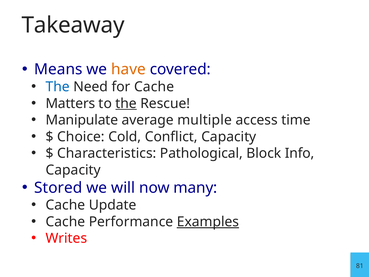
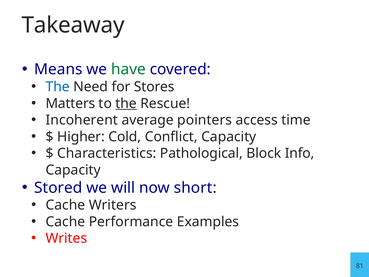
have colour: orange -> green (128, 69)
for Cache: Cache -> Stores (154, 87)
Manipulate: Manipulate -> Incoherent (82, 120)
multiple: multiple -> pointers (205, 120)
Choice: Choice -> Higher (81, 137)
many: many -> short (195, 188)
Update: Update -> Writers (113, 205)
Examples underline: present -> none (208, 222)
